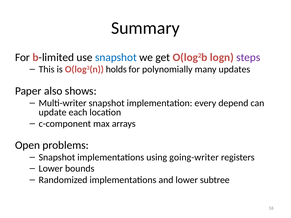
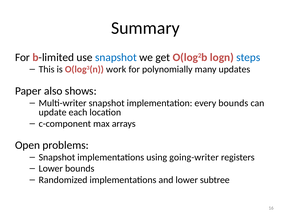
steps colour: purple -> blue (248, 57)
holds: holds -> work (116, 69)
every depend: depend -> bounds (233, 103)
